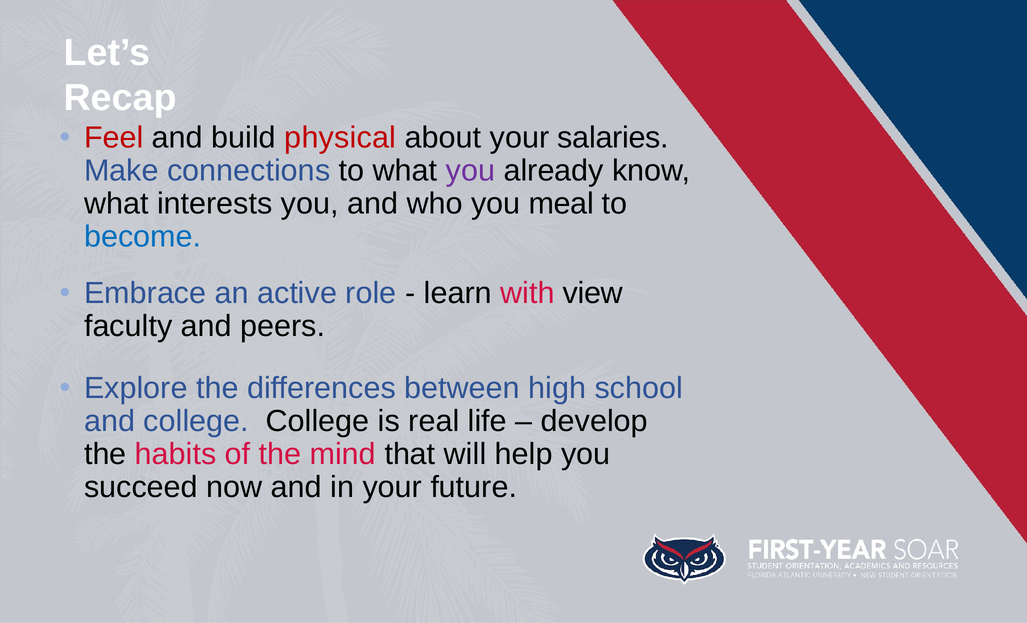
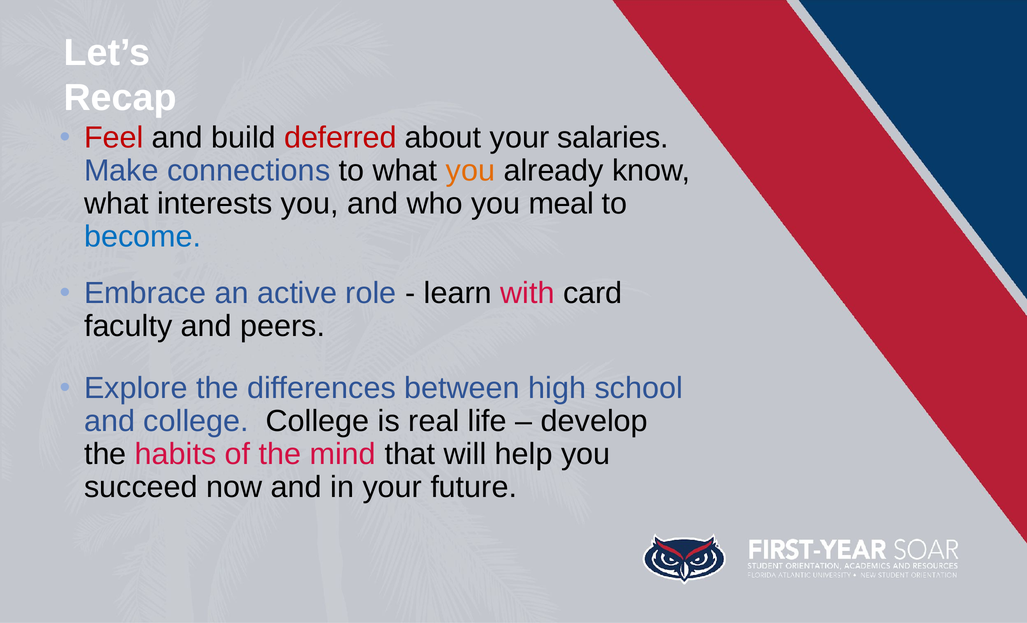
physical: physical -> deferred (341, 138)
you colour: purple -> orange (470, 171)
view: view -> card (593, 294)
